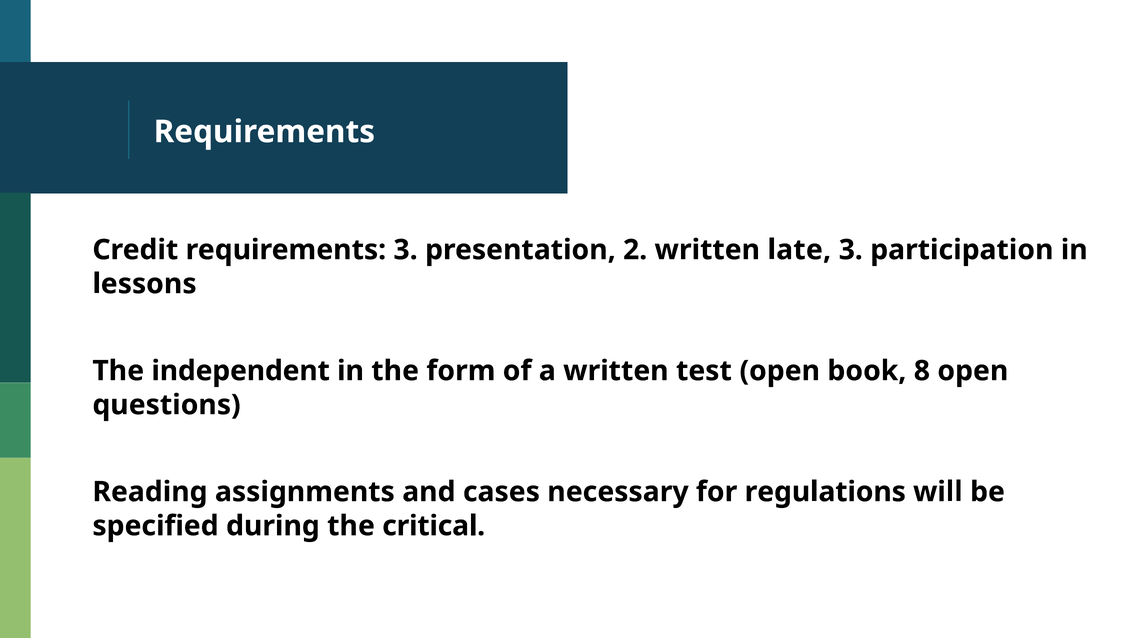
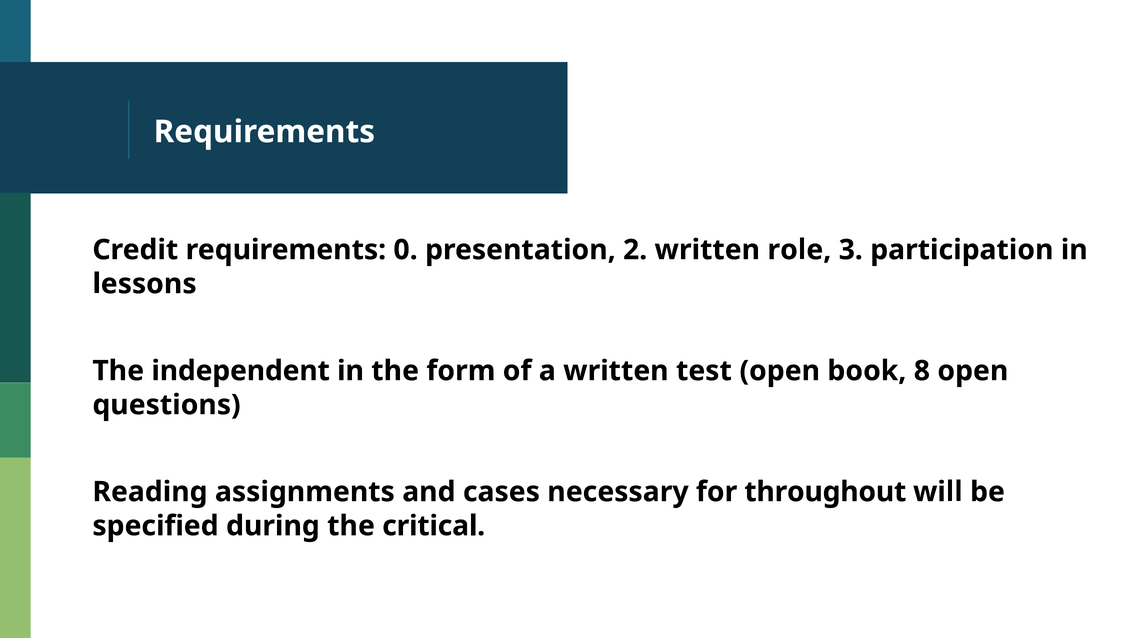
requirements 3: 3 -> 0 (406, 250)
late: late -> role (799, 250)
regulations: regulations -> throughout (825, 492)
